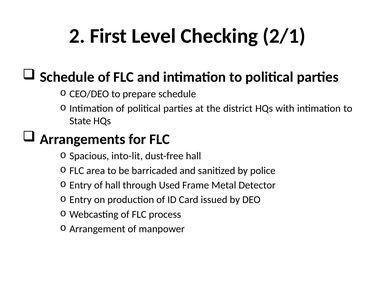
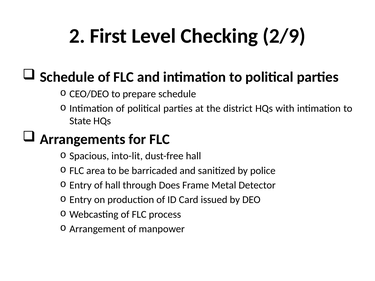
2/1: 2/1 -> 2/9 (284, 36)
Used: Used -> Does (169, 185)
